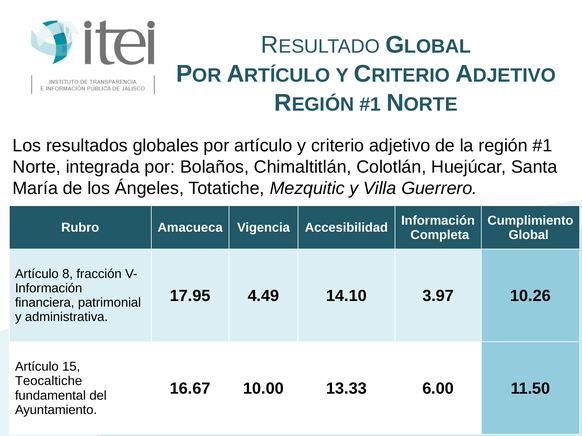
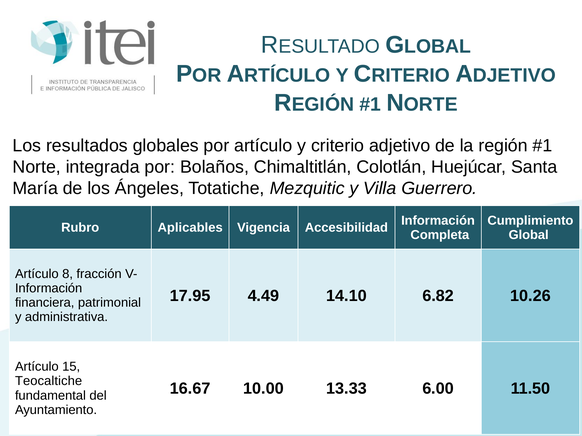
Amacueca: Amacueca -> Aplicables (190, 228)
3.97: 3.97 -> 6.82 (438, 296)
